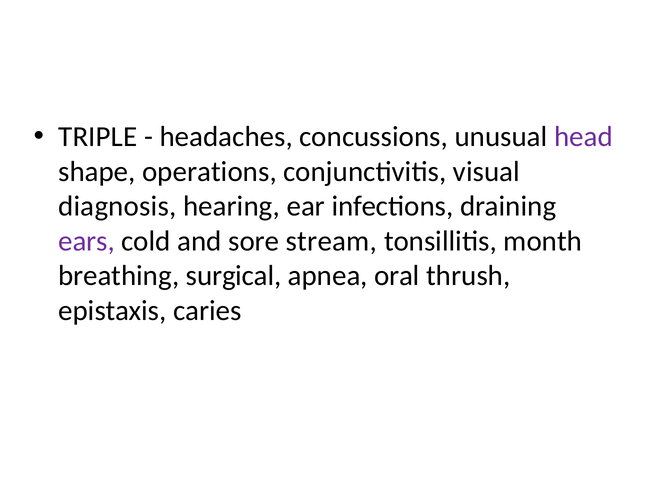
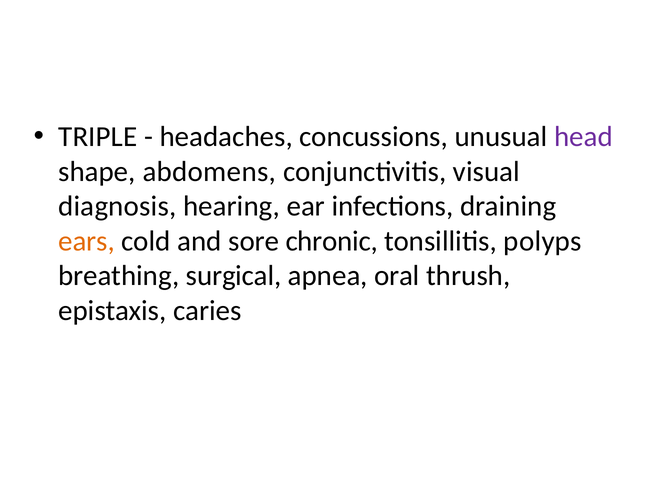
operations: operations -> abdomens (209, 172)
ears colour: purple -> orange (87, 241)
stream: stream -> chronic (332, 241)
month: month -> polyps (543, 241)
